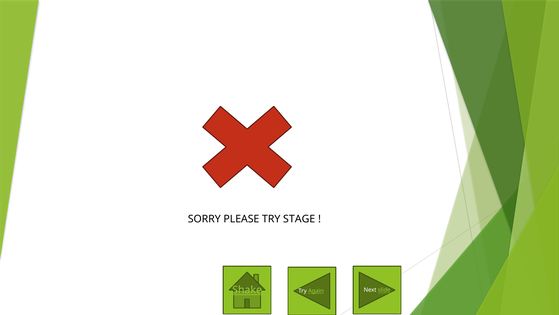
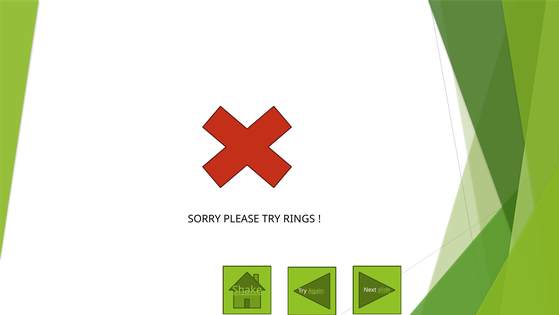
STAGE: STAGE -> RINGS (299, 219)
